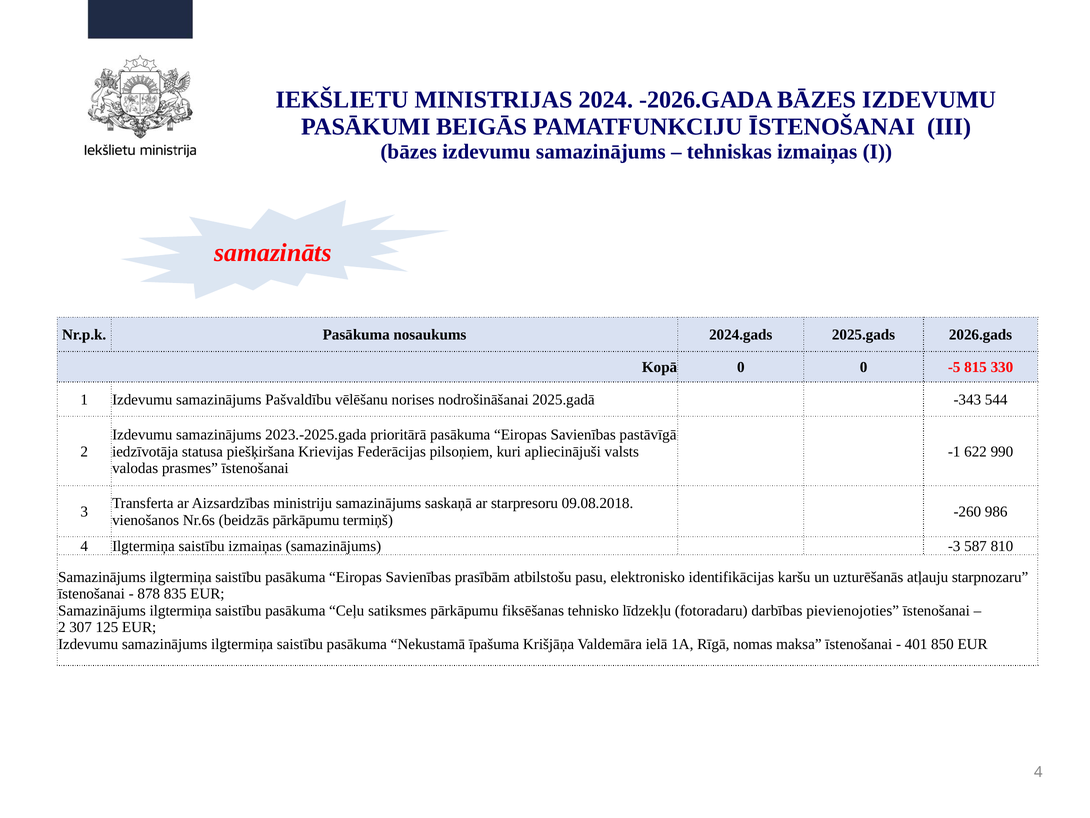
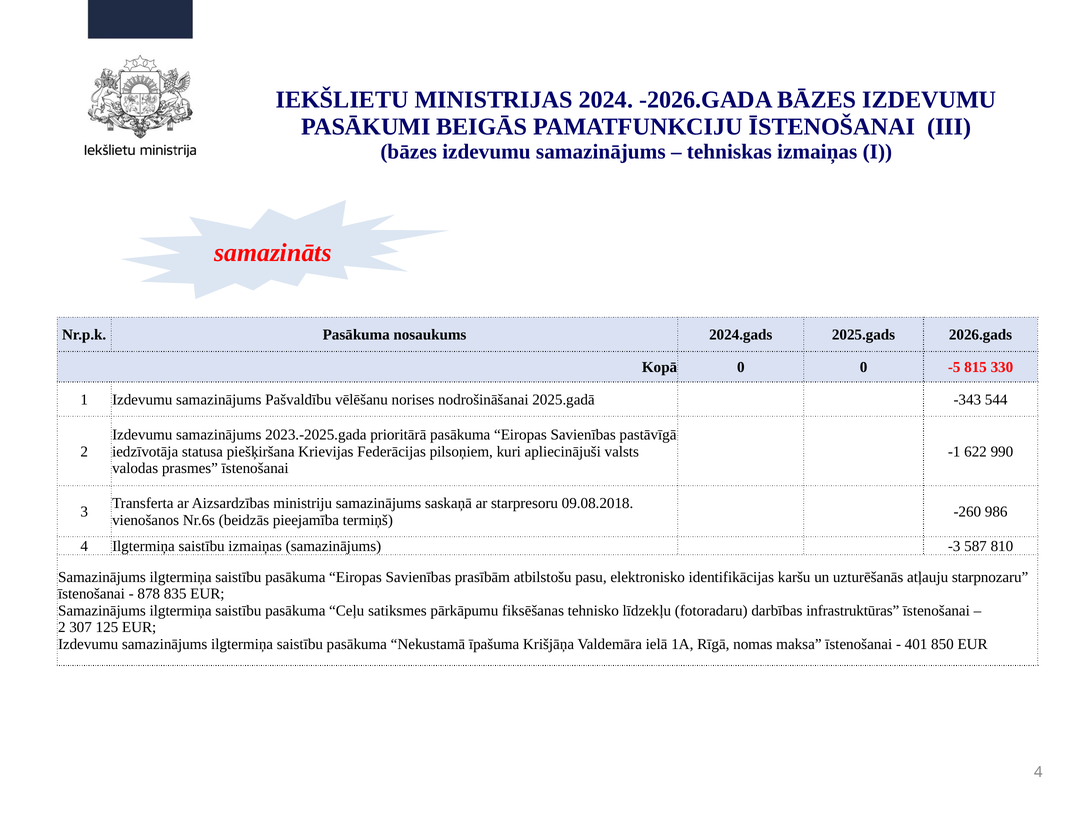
beidzās pārkāpumu: pārkāpumu -> pieejamība (306, 520)
pievienojoties: pievienojoties -> infrastruktūras (853, 610)
